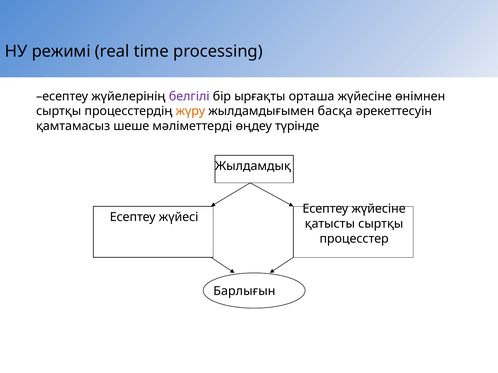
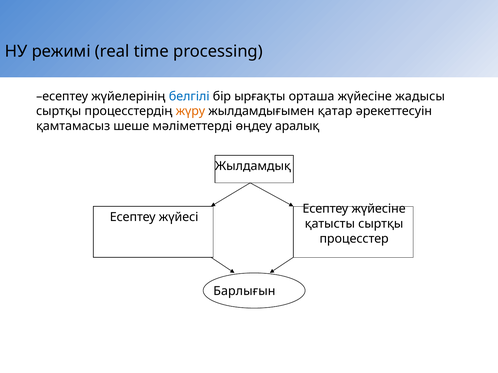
белгілі colour: purple -> blue (189, 96)
өнімнен: өнімнен -> жадысы (420, 96)
басқа: басқа -> қатар (335, 111)
түрінде: түрінде -> аралық (297, 126)
